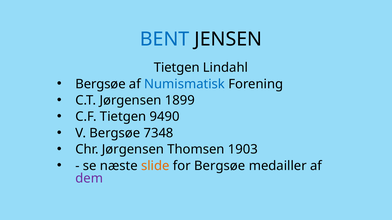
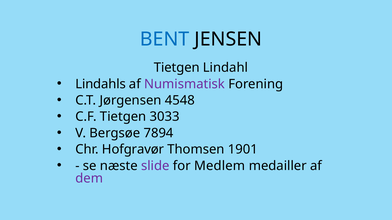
Bergsøe: Bergsøe -> Lindahls (101, 84)
Numismatisk colour: blue -> purple (185, 84)
1899: 1899 -> 4548 (180, 101)
9490: 9490 -> 3033 (165, 117)
7348: 7348 -> 7894 (159, 133)
Chr Jørgensen: Jørgensen -> Hofgravør (133, 150)
1903: 1903 -> 1901 (243, 150)
slide colour: orange -> purple (155, 166)
for Bergsøe: Bergsøe -> Medlem (220, 166)
